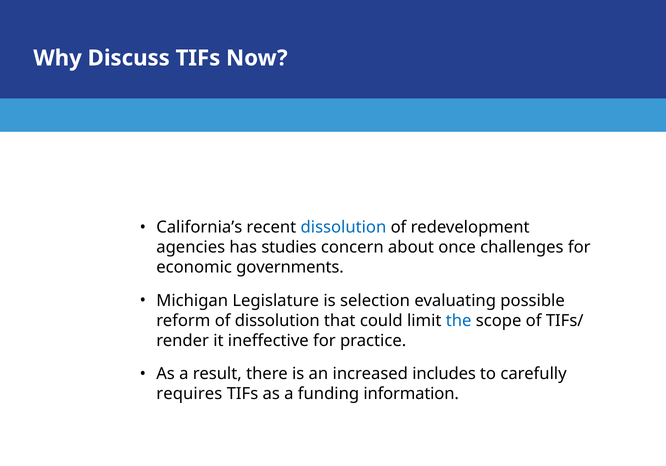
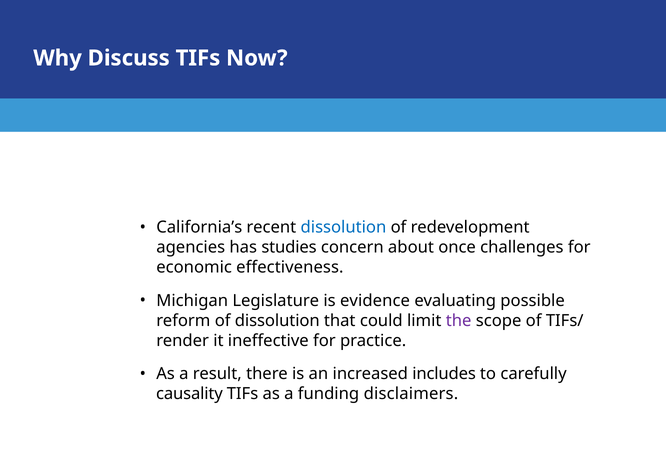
governments: governments -> effectiveness (290, 268)
selection: selection -> evidence (375, 301)
the colour: blue -> purple (459, 321)
requires: requires -> causality (189, 394)
information: information -> disclaimers (411, 394)
